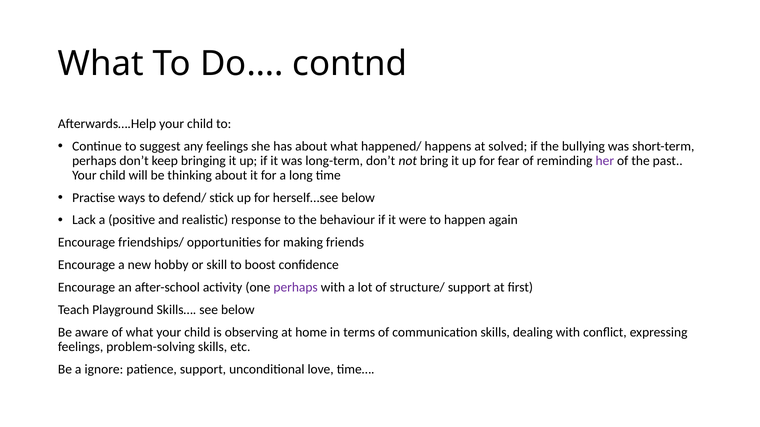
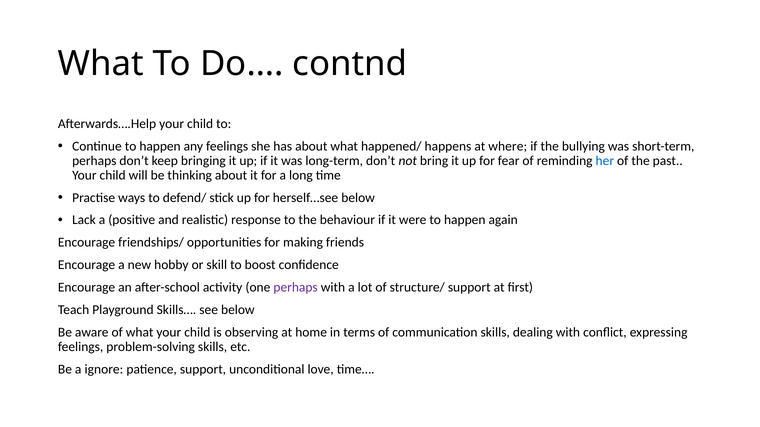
Continue to suggest: suggest -> happen (160, 146)
solved: solved -> where (508, 146)
her colour: purple -> blue (605, 161)
